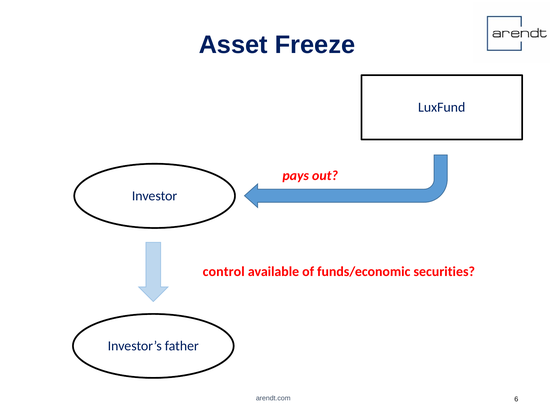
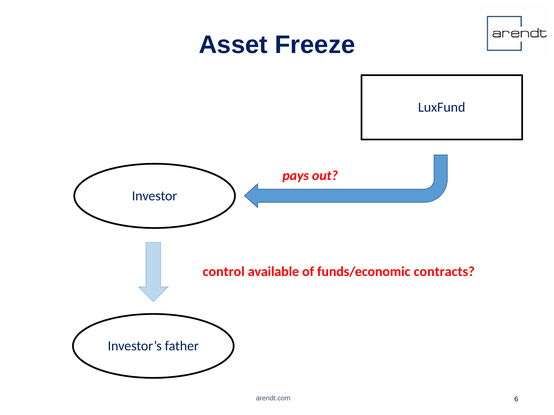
securities: securities -> contracts (444, 272)
